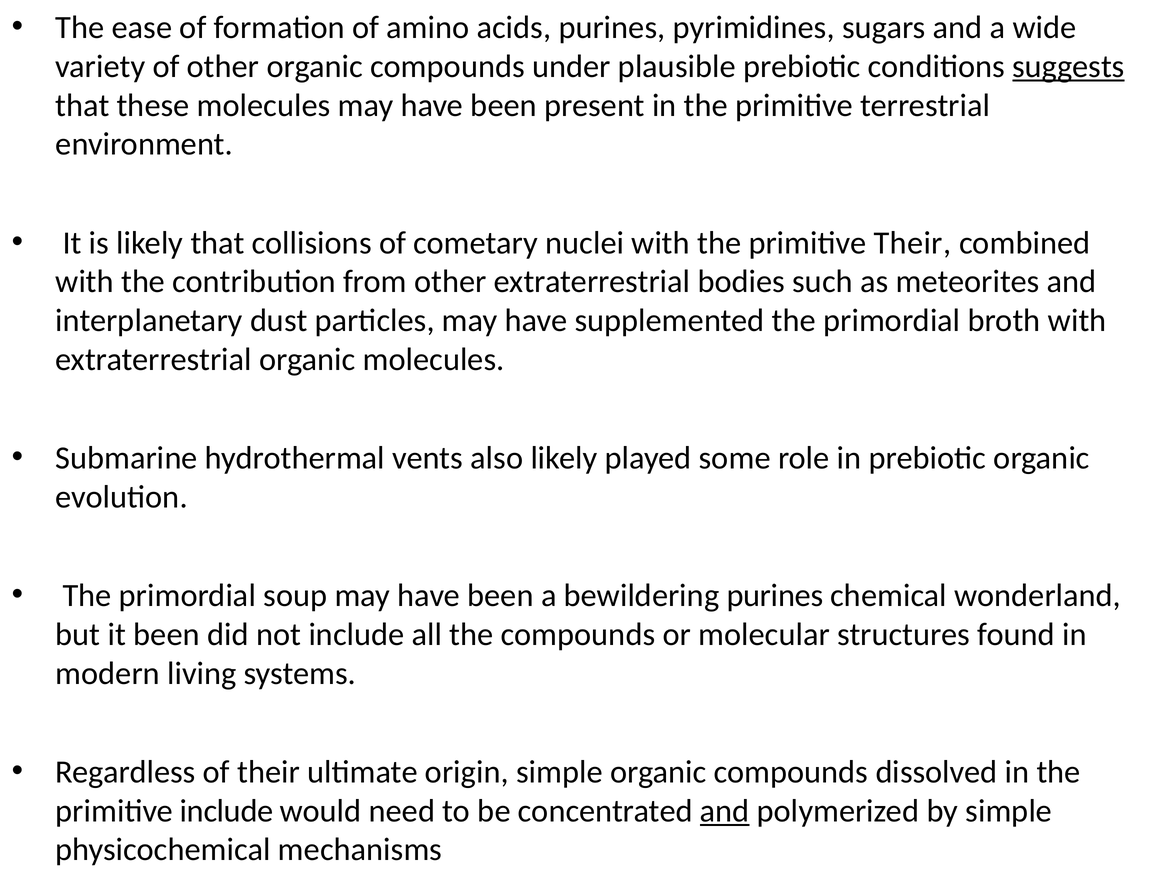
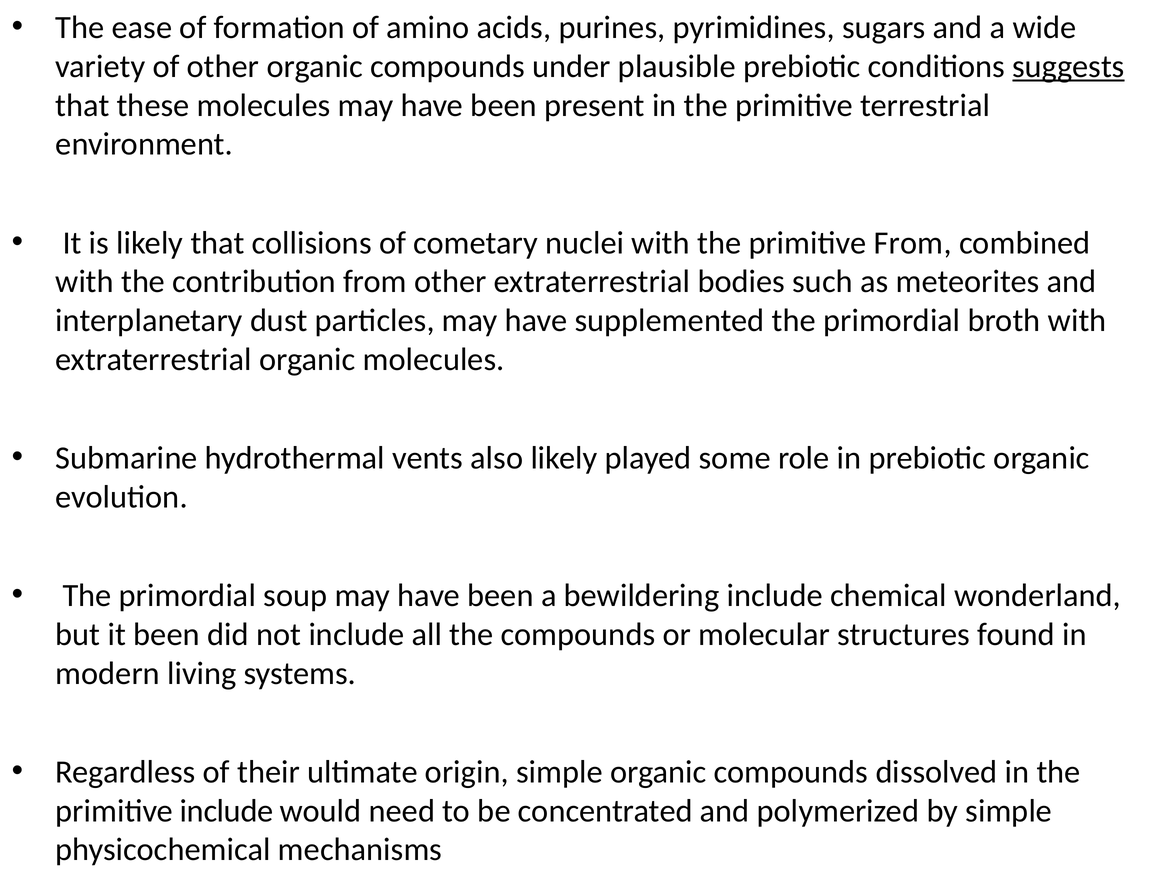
primitive Their: Their -> From (913, 243)
bewildering purines: purines -> include (775, 595)
and underline: present -> none (725, 810)
